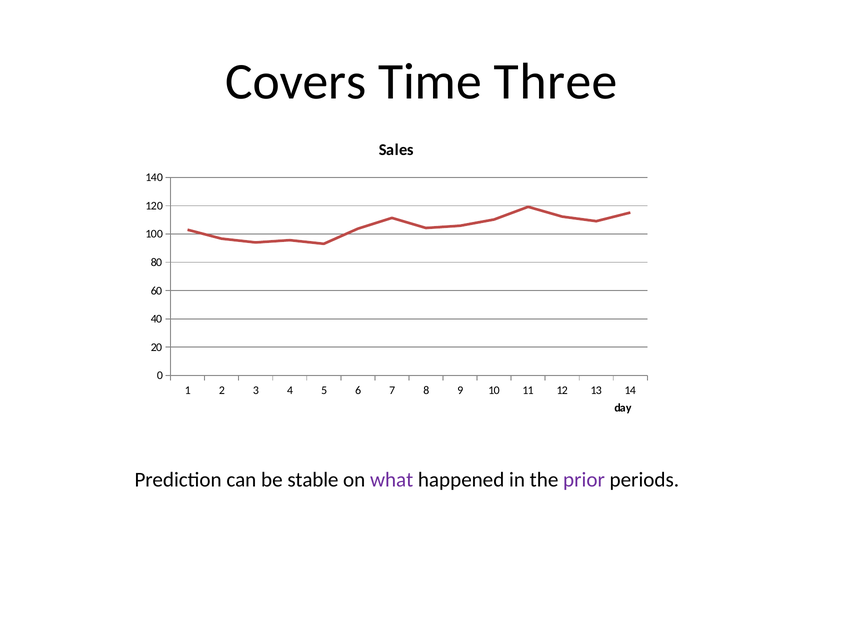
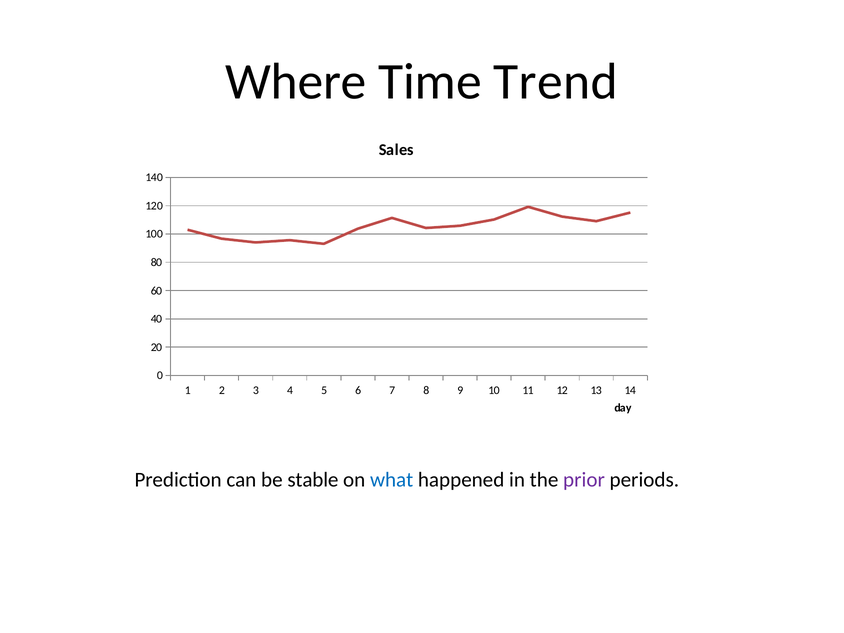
Covers: Covers -> Where (296, 82)
Three: Three -> Trend (556, 82)
what colour: purple -> blue (392, 480)
